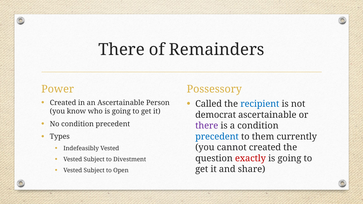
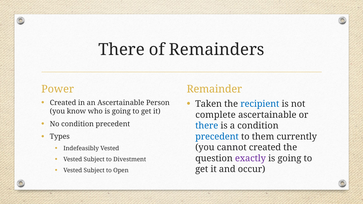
Possessory: Possessory -> Remainder (214, 89)
Called: Called -> Taken (209, 104)
democrat: democrat -> complete (216, 115)
there colour: purple -> blue (207, 126)
exactly colour: red -> purple (250, 158)
share: share -> occur (252, 169)
